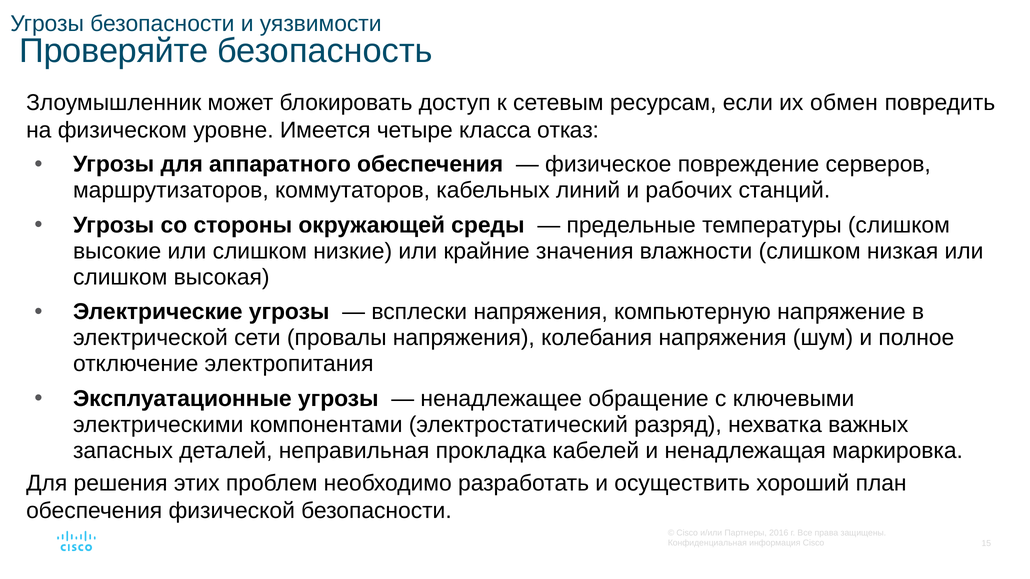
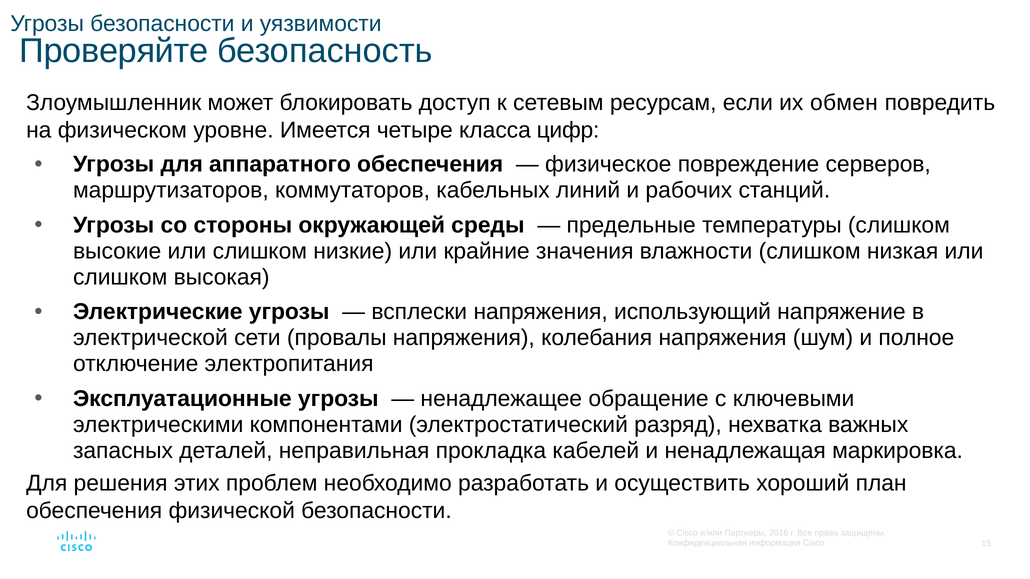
отказ: отказ -> цифр (568, 130)
компьютерную: компьютерную -> использующий (693, 312)
